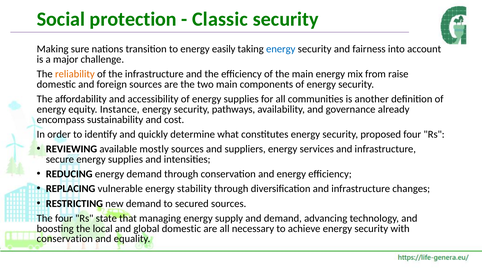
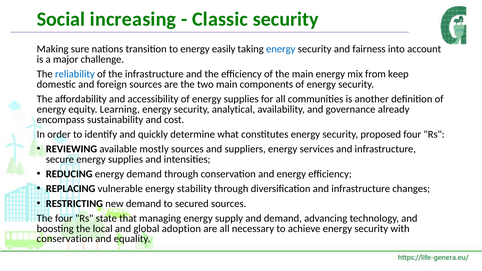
protection: protection -> increasing (133, 19)
reliability colour: orange -> blue (75, 74)
raise: raise -> keep (398, 74)
Instance: Instance -> Learning (120, 109)
pathways: pathways -> analytical (233, 109)
global domestic: domestic -> adoption (181, 229)
